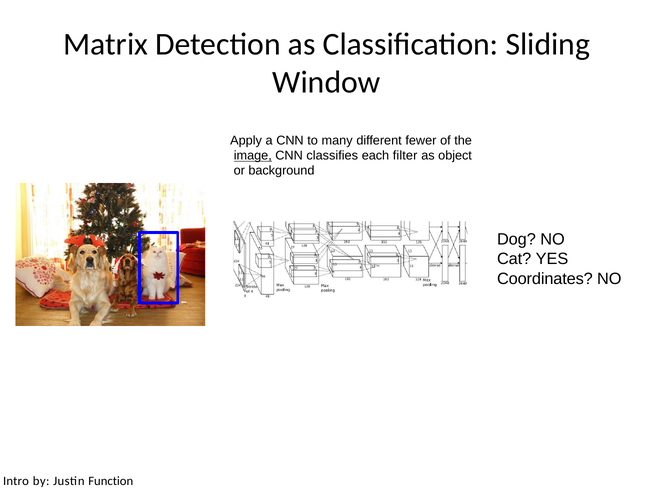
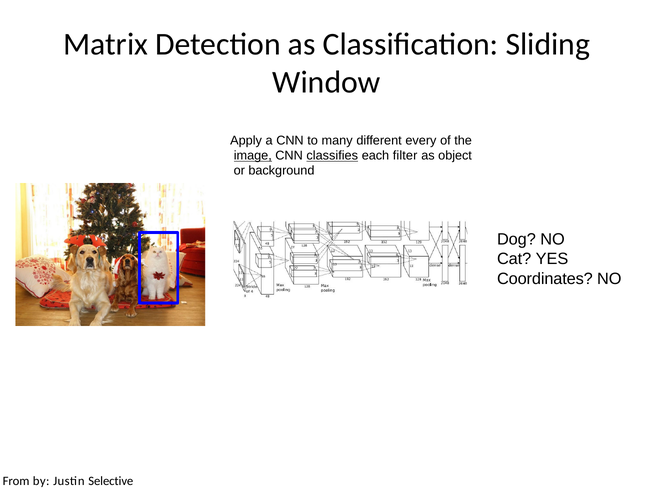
fewer: fewer -> every (421, 141)
classifies underline: none -> present (332, 156)
Intro: Intro -> From (16, 481)
Function: Function -> Selective (111, 481)
